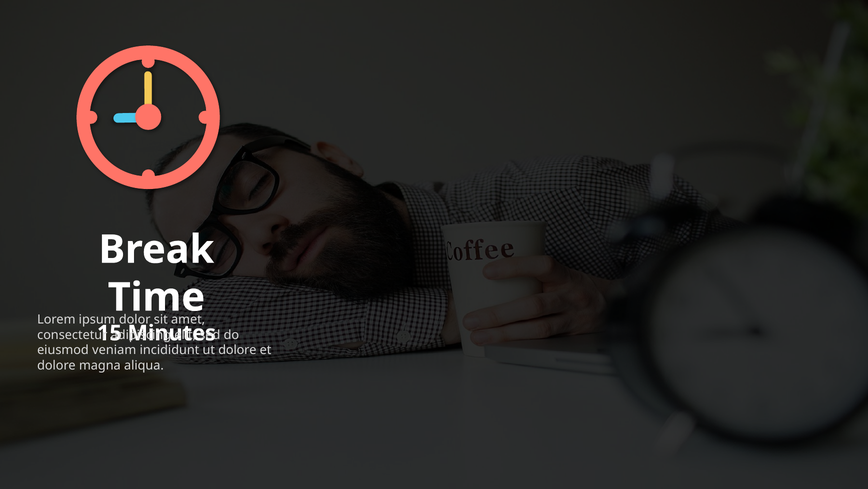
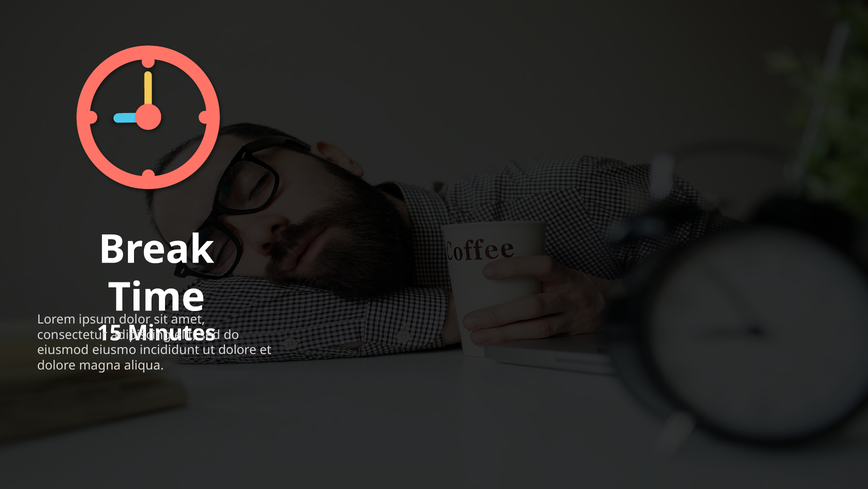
veniam: veniam -> eiusmo (114, 350)
